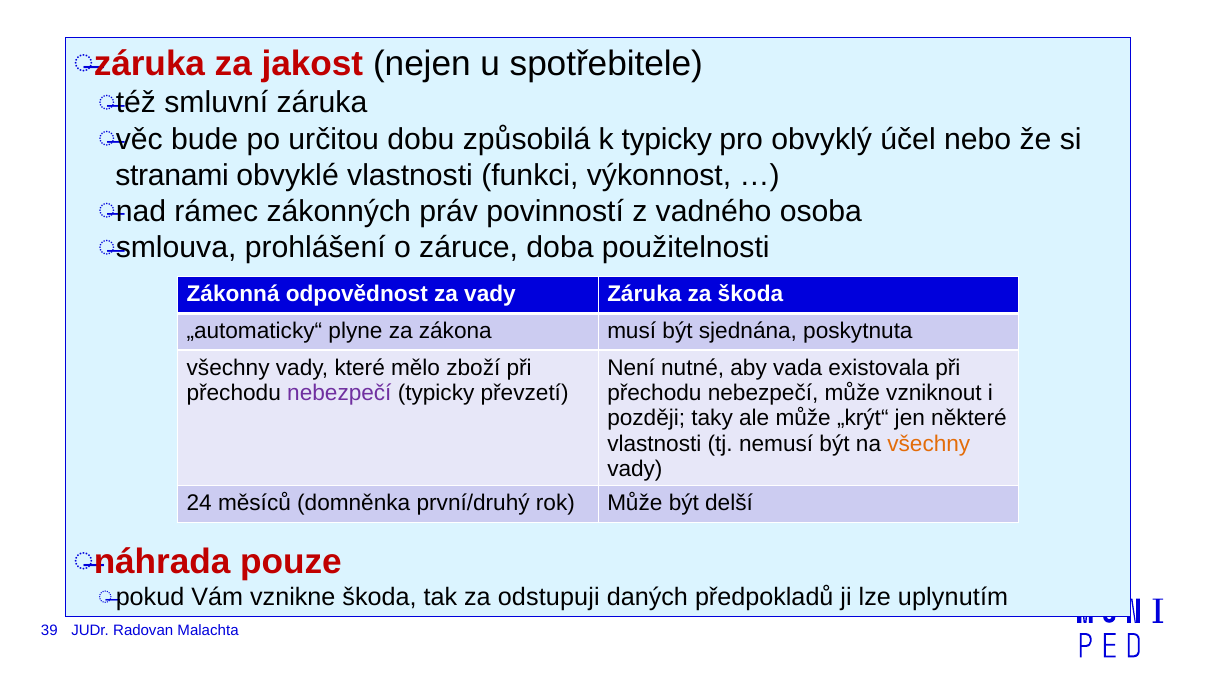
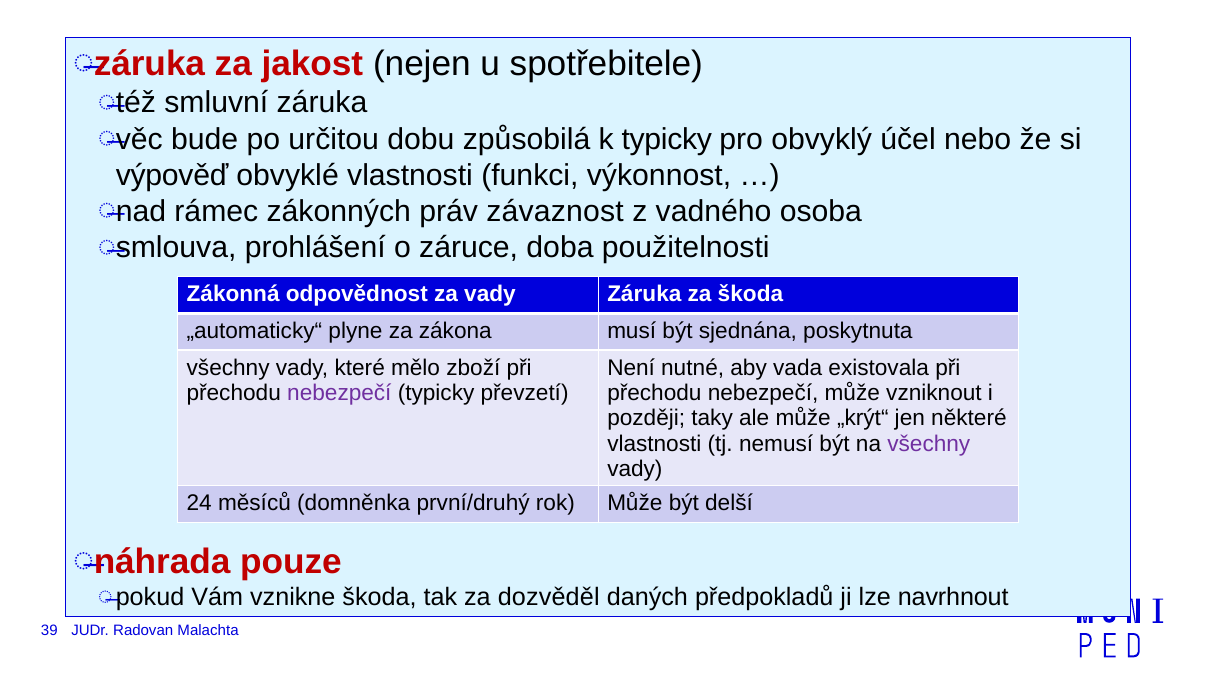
stranami: stranami -> výpověď (172, 175)
povinností: povinností -> závaznost (555, 212)
všechny colour: orange -> purple (929, 444)
odstupuji: odstupuji -> dozvěděl (549, 597)
uplynutím: uplynutím -> navrhnout (953, 597)
